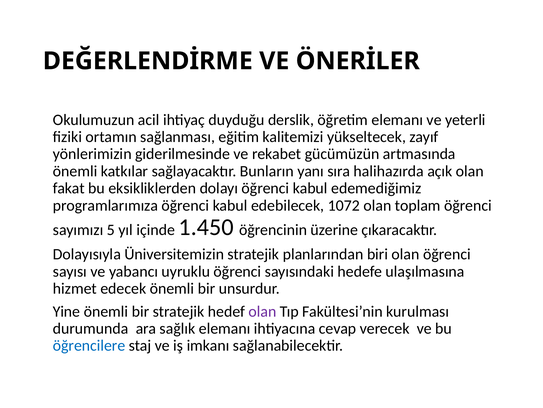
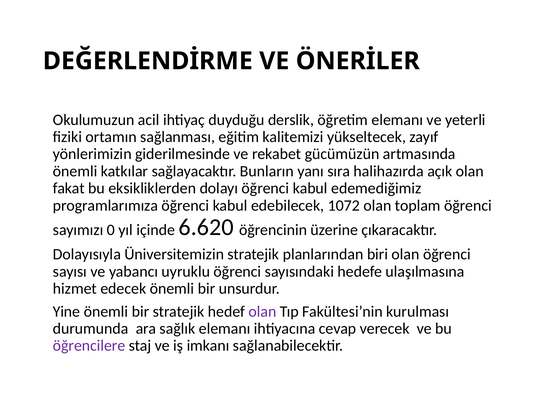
5: 5 -> 0 (111, 229)
1.450: 1.450 -> 6.620 (206, 227)
öğrencilere colour: blue -> purple (89, 345)
